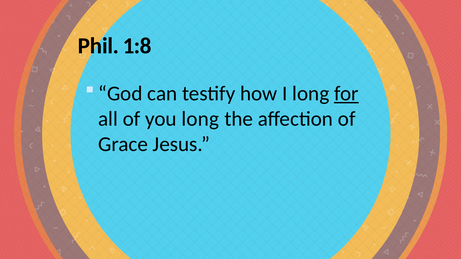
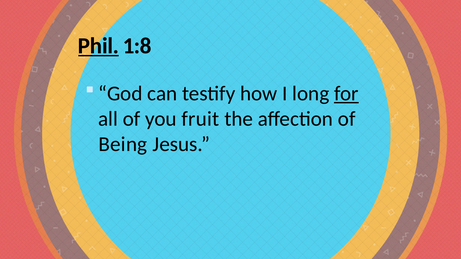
Phil underline: none -> present (99, 46)
you long: long -> fruit (200, 119)
Grace: Grace -> Being (123, 144)
